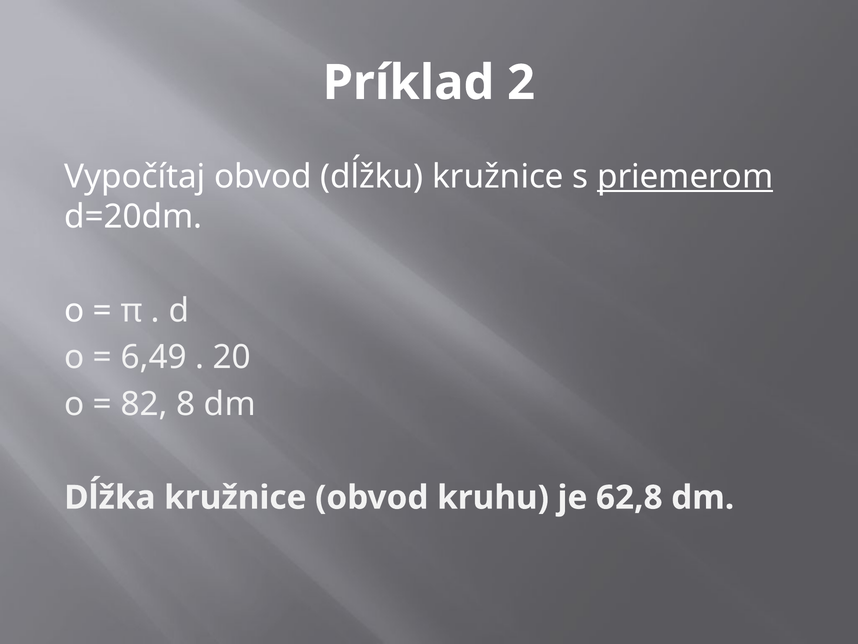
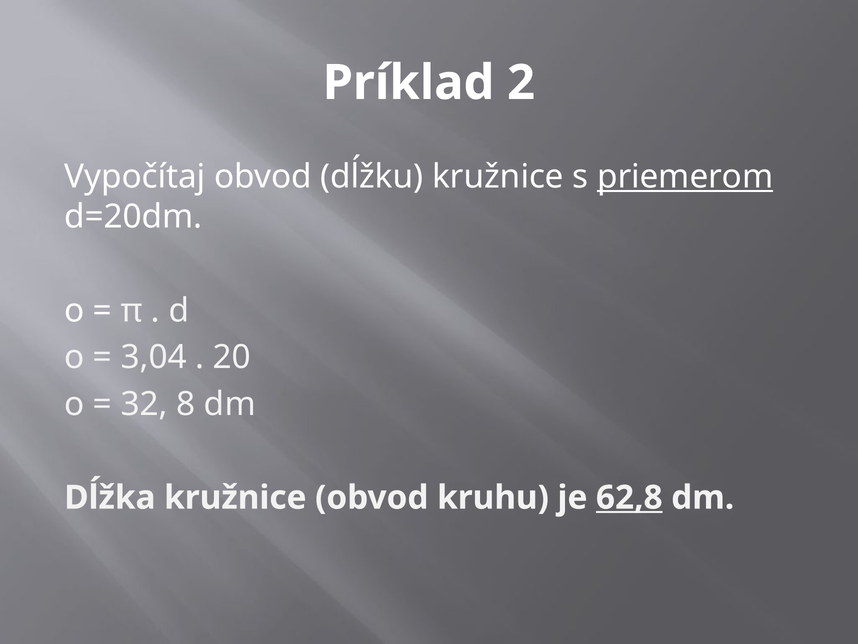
6,49: 6,49 -> 3,04 (154, 357)
82: 82 -> 32 (144, 404)
62,8 underline: none -> present (629, 497)
